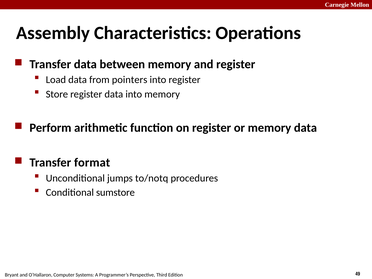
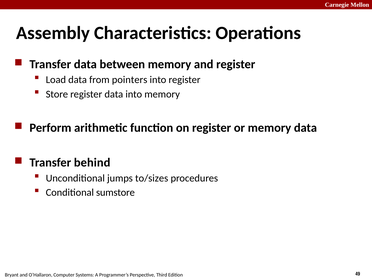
format: format -> behind (92, 163)
to/notq: to/notq -> to/sizes (152, 178)
